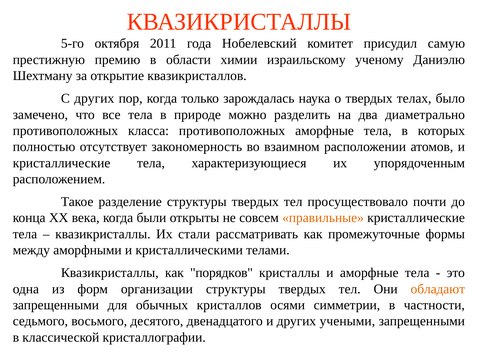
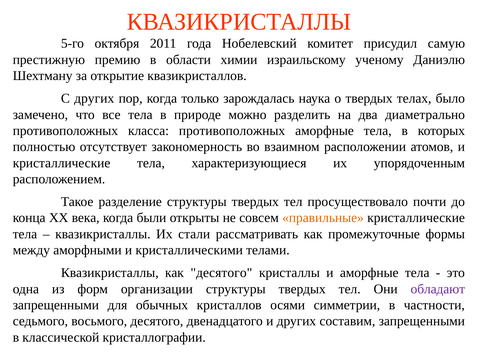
как порядков: порядков -> десятого (221, 273)
обладают colour: orange -> purple (438, 289)
учеными: учеными -> составим (347, 321)
